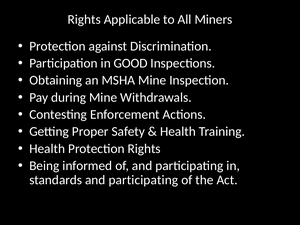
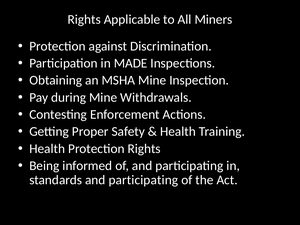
GOOD: GOOD -> MADE (131, 63)
